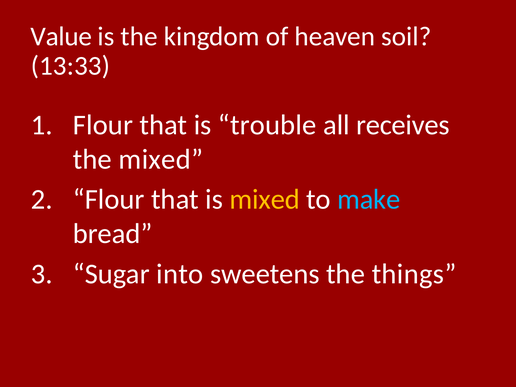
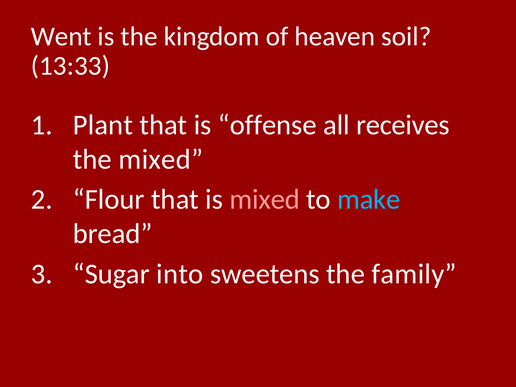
Value: Value -> Went (61, 37)
Flour: Flour -> Plant (103, 125)
trouble: trouble -> offense (267, 125)
mixed colour: yellow -> pink (265, 199)
things: things -> family (414, 274)
